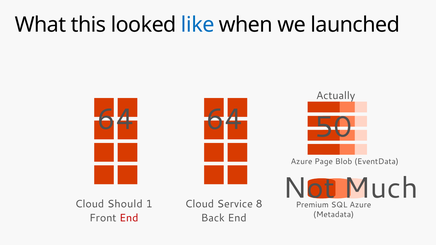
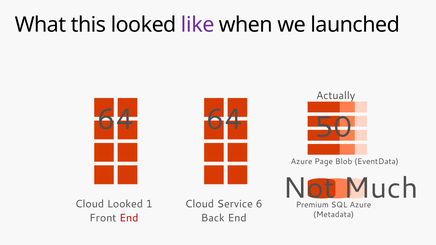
like colour: blue -> purple (198, 25)
Cloud Should: Should -> Looked (125, 204)
8: 8 -> 6 (259, 204)
